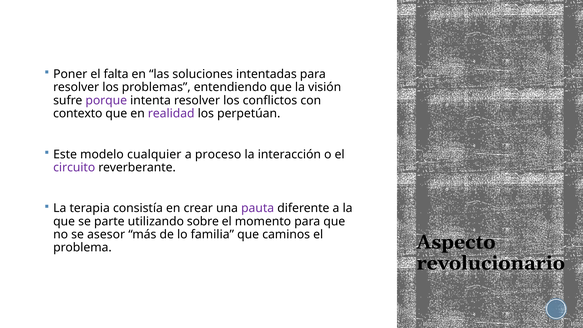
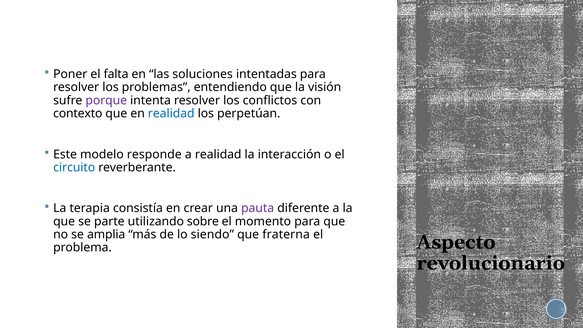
realidad colour: purple -> blue (171, 114)
cualquier: cualquier -> responde (154, 154)
a proceso: proceso -> realidad (218, 154)
circuito colour: purple -> blue (74, 167)
asesor: asesor -> amplia (106, 234)
familia: familia -> siendo (212, 234)
caminos: caminos -> fraterna (286, 234)
